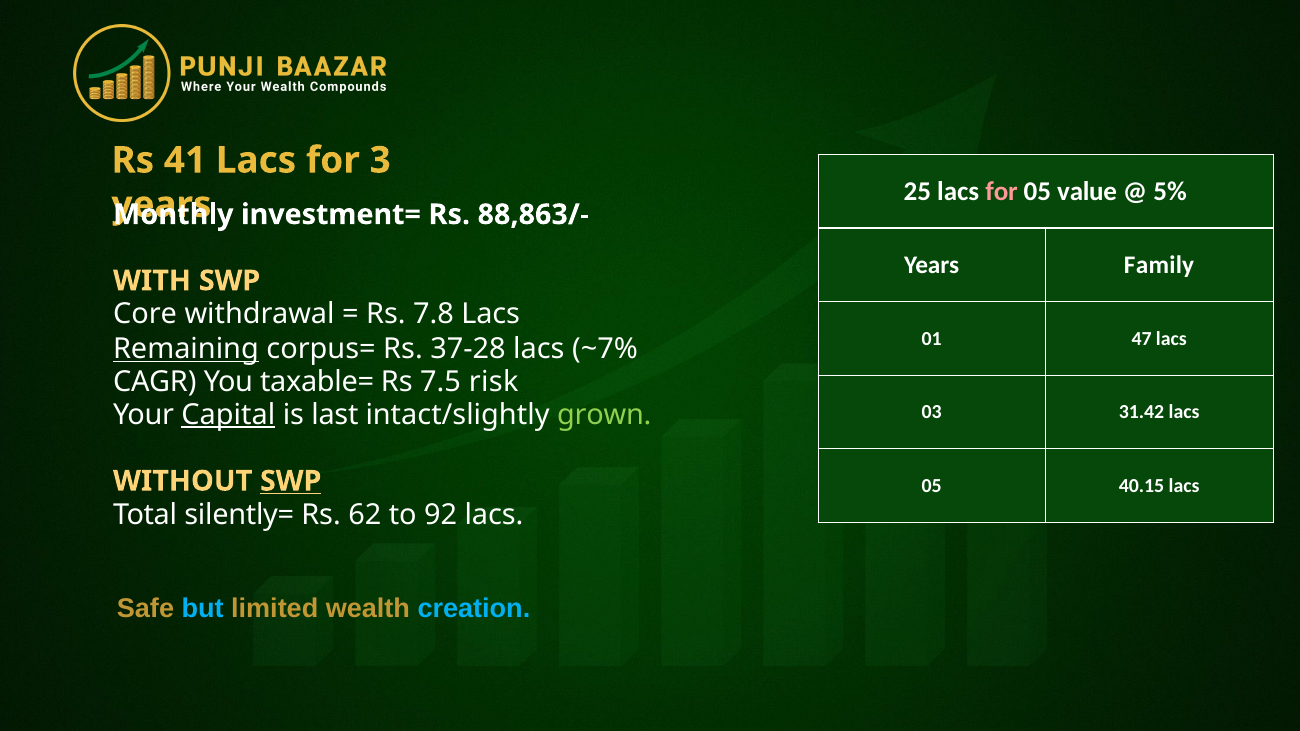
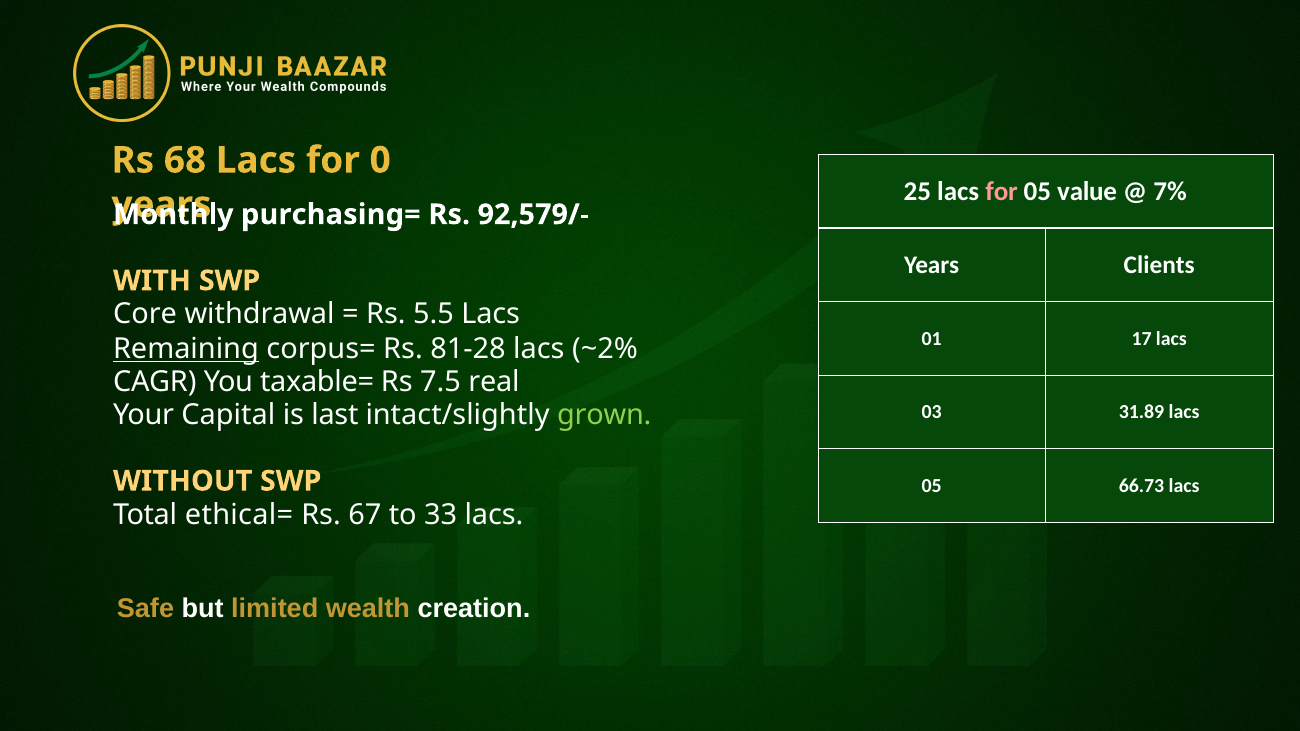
41: 41 -> 68 (185, 160)
3: 3 -> 0 (380, 160)
5%: 5% -> 7% (1170, 192)
investment=: investment= -> purchasing= (331, 215)
88,863/-: 88,863/- -> 92,579/- (533, 215)
Family: Family -> Clients (1159, 265)
7.8: 7.8 -> 5.5 (434, 314)
47: 47 -> 17 (1142, 339)
37-28: 37-28 -> 81-28 (468, 349)
~7%: ~7% -> ~2% (605, 349)
risk: risk -> real (494, 383)
31.42: 31.42 -> 31.89 (1141, 412)
Capital underline: present -> none (228, 415)
SWP underline: present -> none (291, 481)
40.15: 40.15 -> 66.73 (1141, 486)
silently=: silently= -> ethical= (239, 515)
62: 62 -> 67 (365, 515)
92: 92 -> 33 (441, 515)
but colour: light blue -> white (203, 609)
creation colour: light blue -> white (474, 609)
